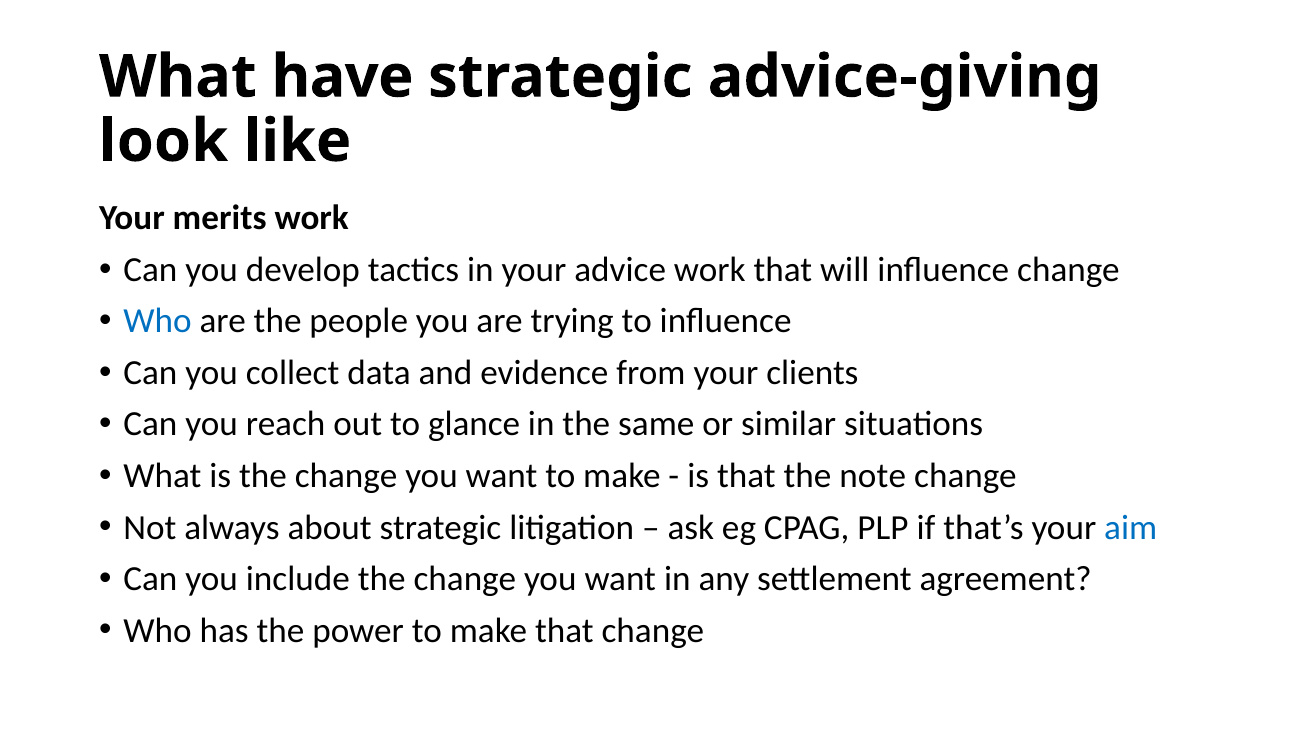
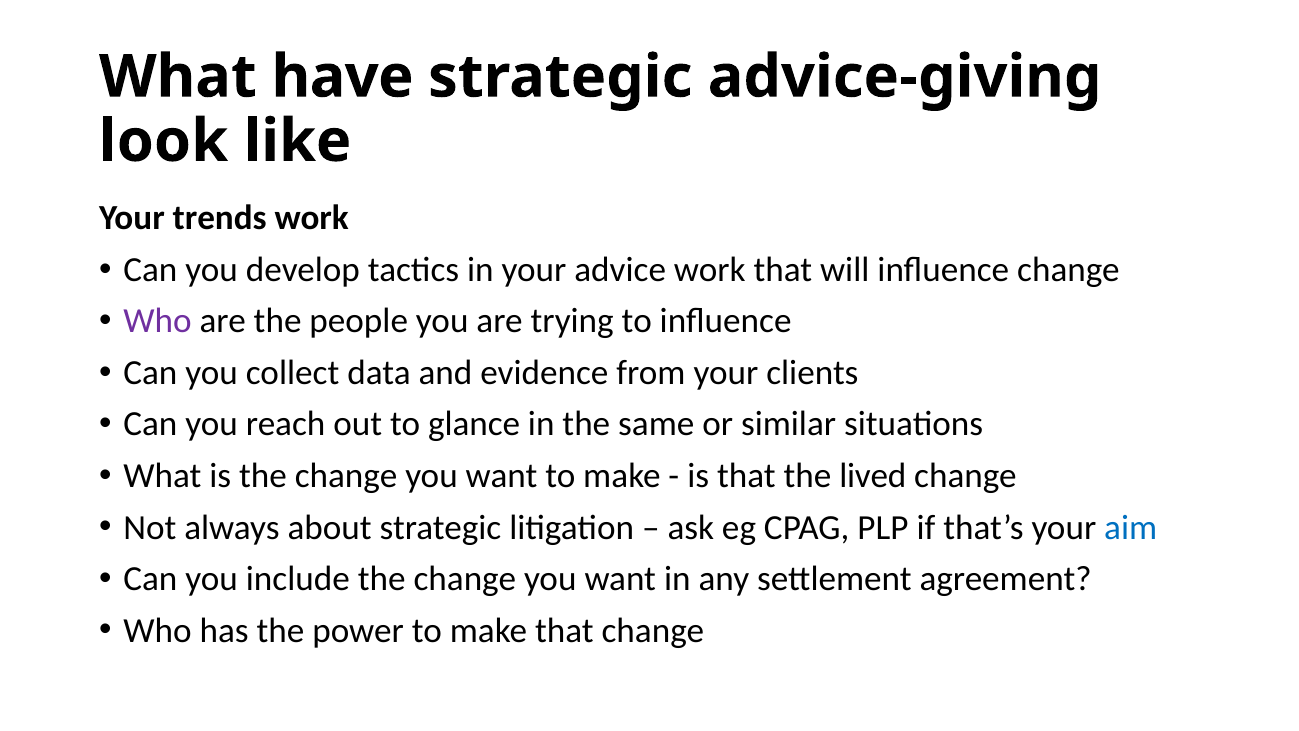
merits: merits -> trends (220, 218)
Who colour: blue -> purple (158, 321)
note: note -> lived (873, 476)
